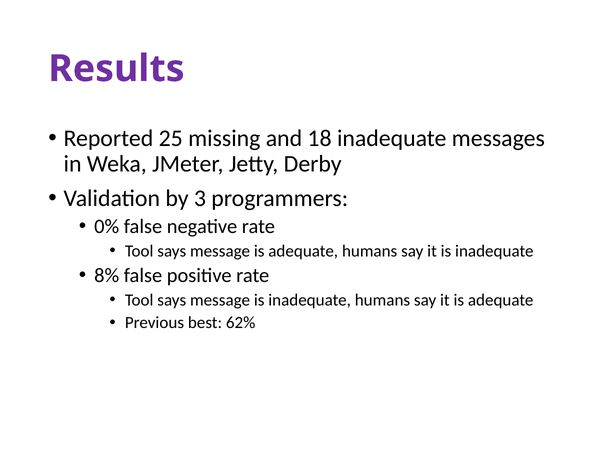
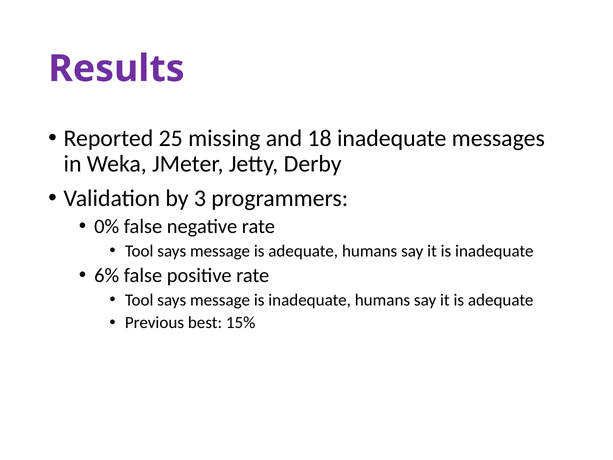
8%: 8% -> 6% (107, 275)
62%: 62% -> 15% (241, 322)
